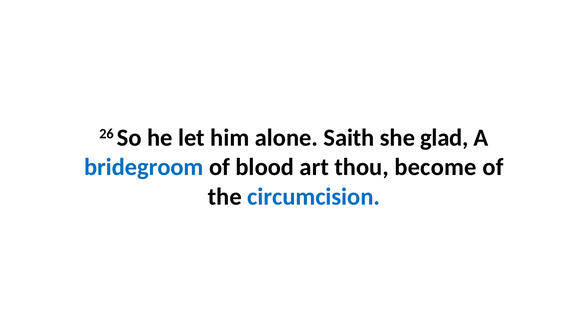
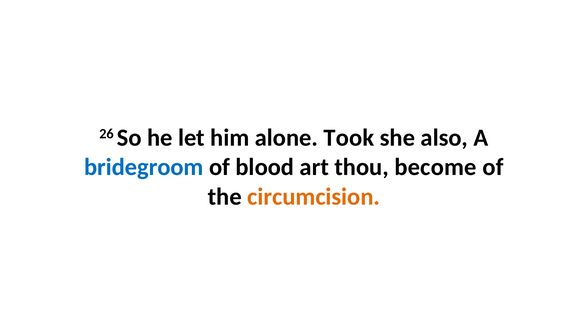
Saith: Saith -> Took (349, 138)
glad: glad -> also (444, 138)
circumcision colour: blue -> orange (314, 196)
